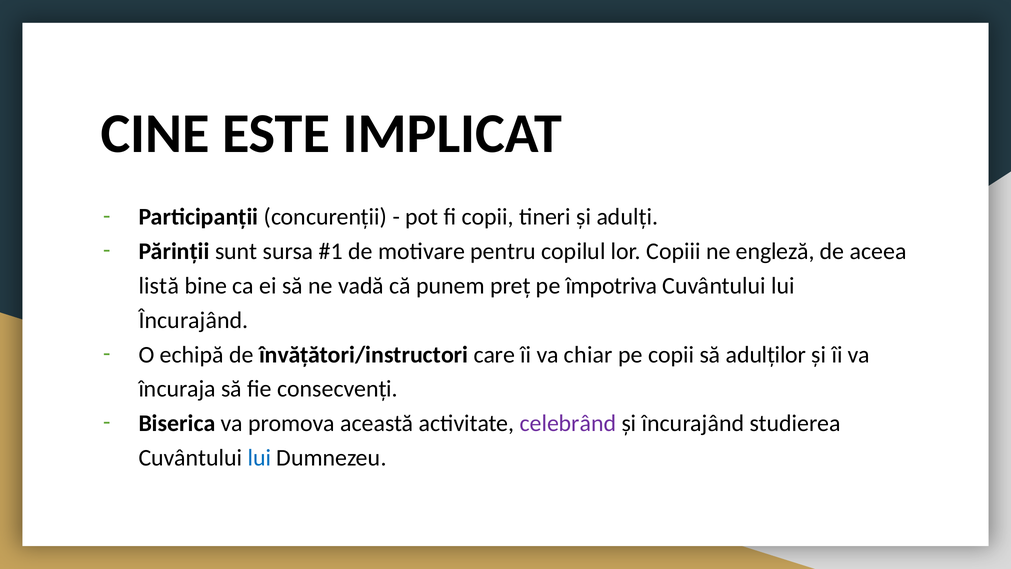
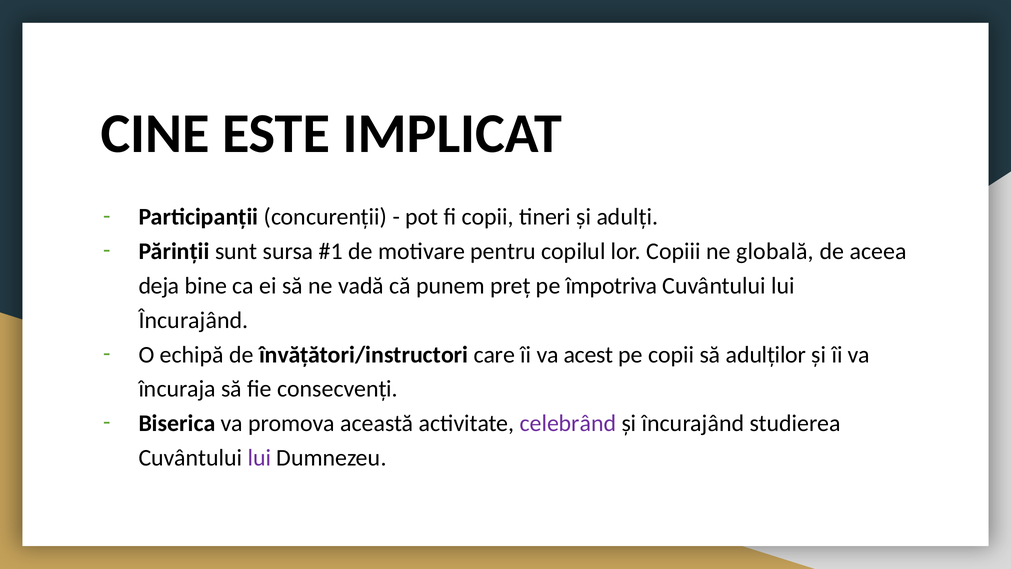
engleză: engleză -> globală (775, 251)
listă: listă -> deja (159, 286)
chiar: chiar -> acest (589, 354)
lui colour: blue -> purple (259, 458)
